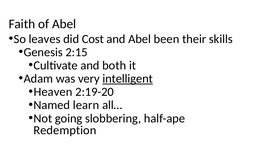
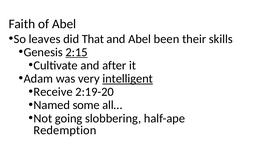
Cost: Cost -> That (93, 39)
2:15 underline: none -> present (77, 52)
both: both -> after (114, 66)
Heaven: Heaven -> Receive (53, 92)
learn: learn -> some (86, 105)
